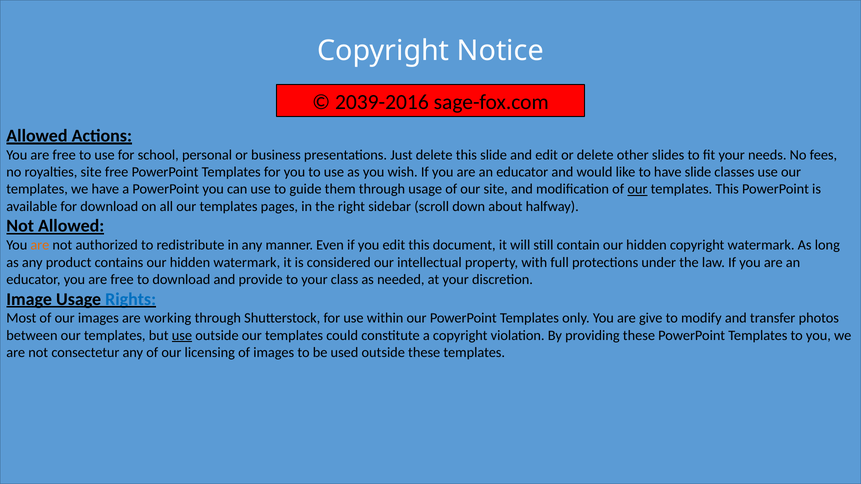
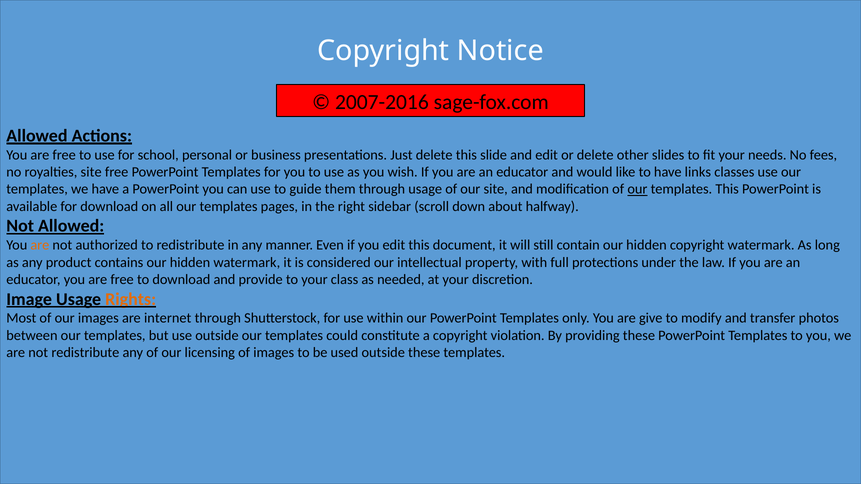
2039-2016: 2039-2016 -> 2007-2016 (382, 102)
have slide: slide -> links (698, 172)
Rights colour: blue -> orange (131, 299)
working: working -> internet (168, 318)
use underline: present -> none (182, 336)
not consectetur: consectetur -> redistribute (85, 353)
